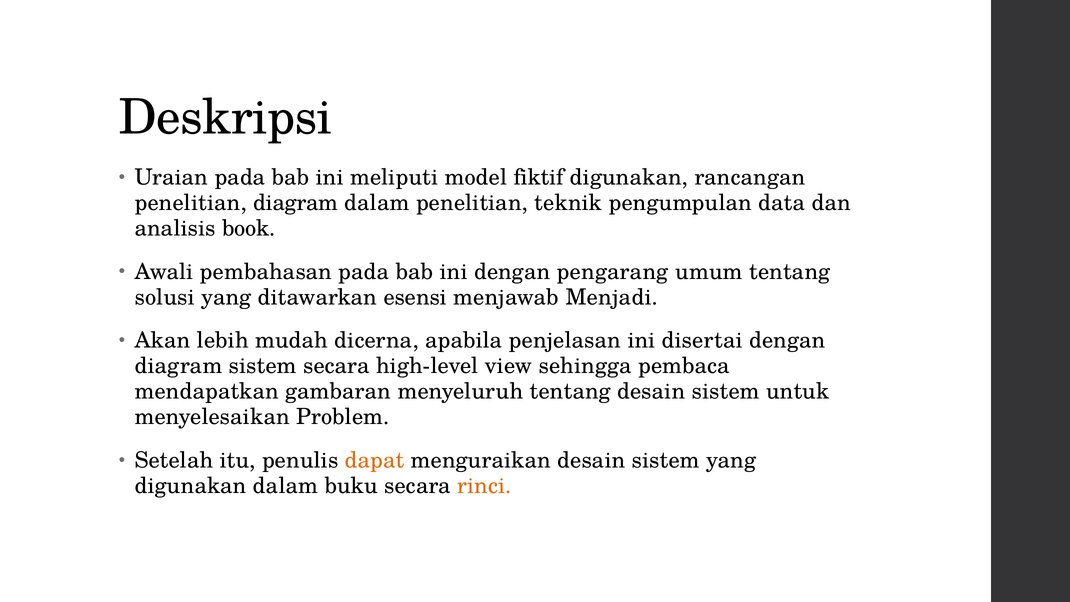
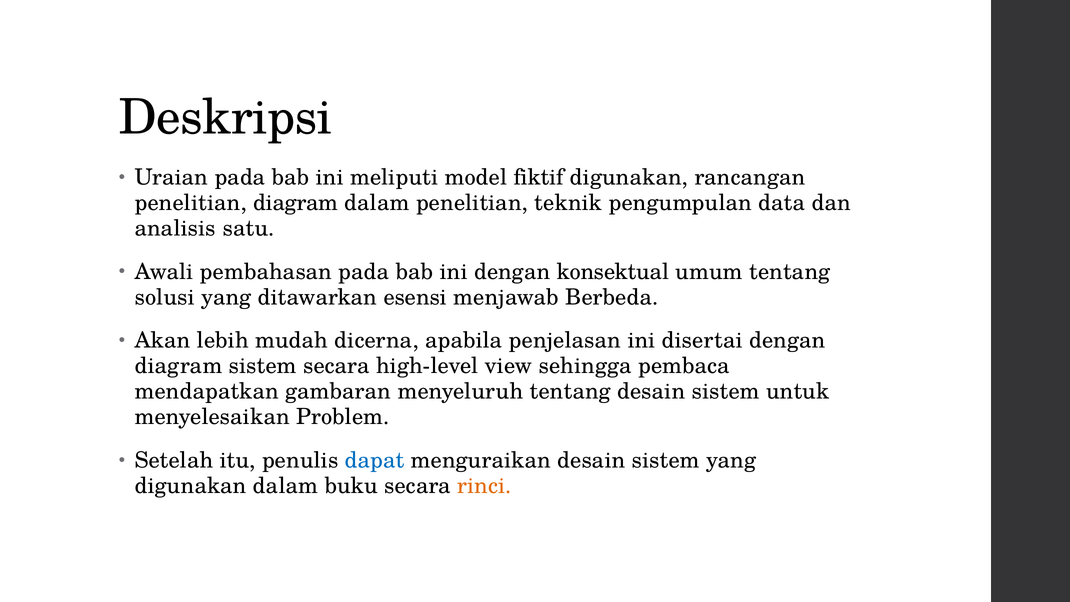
book: book -> satu (249, 228)
pengarang: pengarang -> konsektual (613, 272)
Menjadi: Menjadi -> Berbeda (612, 297)
dapat colour: orange -> blue (375, 460)
